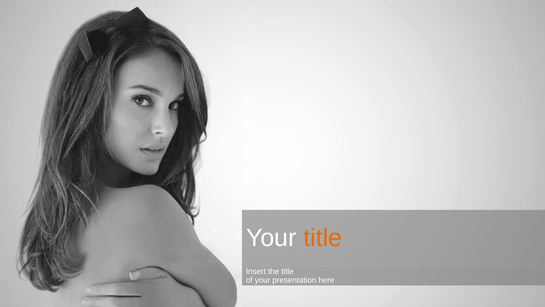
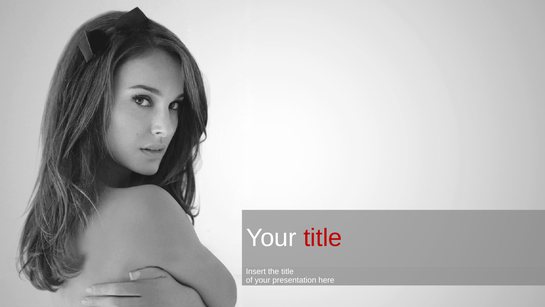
title colour: orange -> red (323, 238)
